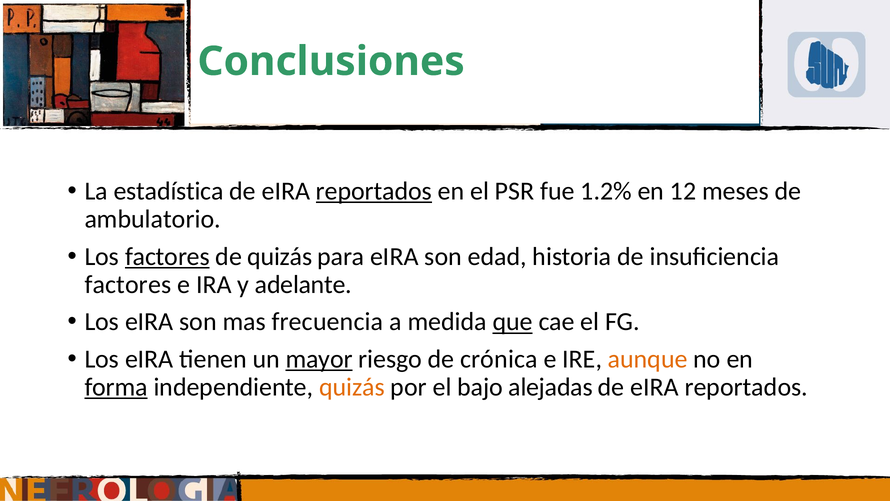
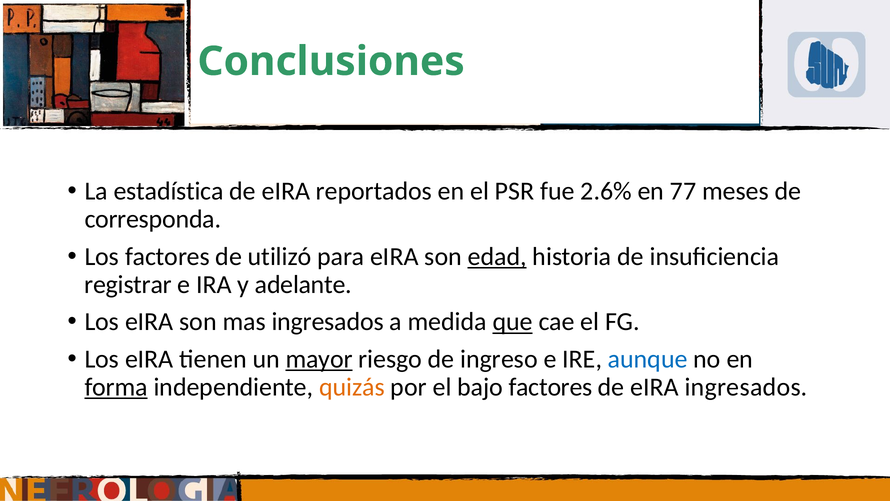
reportados underline: present -> none (374, 191)
1.2%: 1.2% -> 2.6% (606, 191)
12: 12 -> 77 (683, 191)
ambulatorio: ambulatorio -> corresponda (153, 219)
factores underline: present -> none (167, 256)
de quizás: quizás -> utilizó (280, 256)
edad underline: none -> present (497, 256)
factores: factores -> registrar (128, 284)
mas frecuencia: frecuencia -> ingresados (328, 322)
crónica: crónica -> ingreso (499, 359)
aunque colour: orange -> blue (648, 359)
bajo alejadas: alejadas -> factores (551, 387)
reportados: reportados -> ingresados (746, 387)
